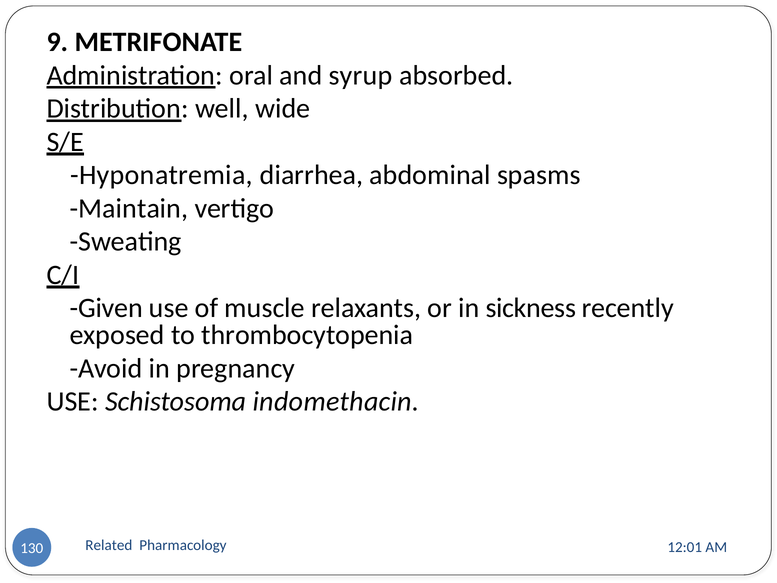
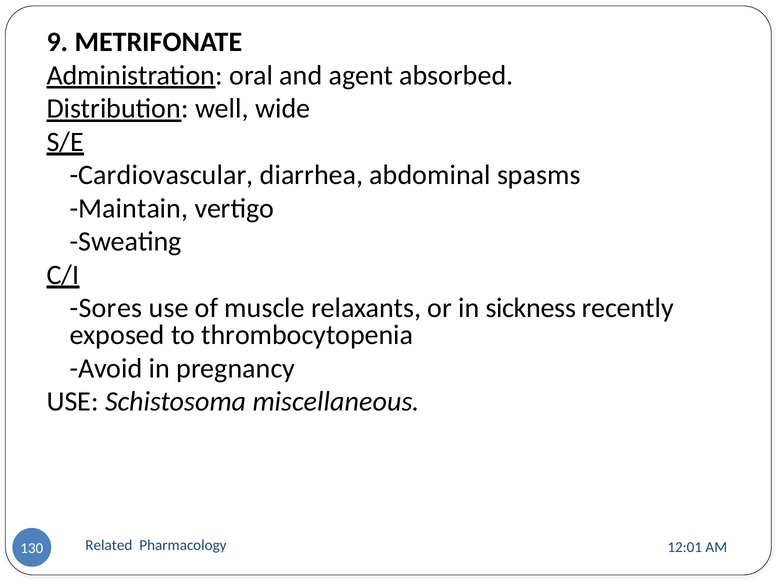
syrup: syrup -> agent (361, 75)
Hyponatremia: Hyponatremia -> Cardiovascular (162, 175)
Given: Given -> Sores (106, 308)
indomethacin: indomethacin -> miscellaneous (336, 402)
